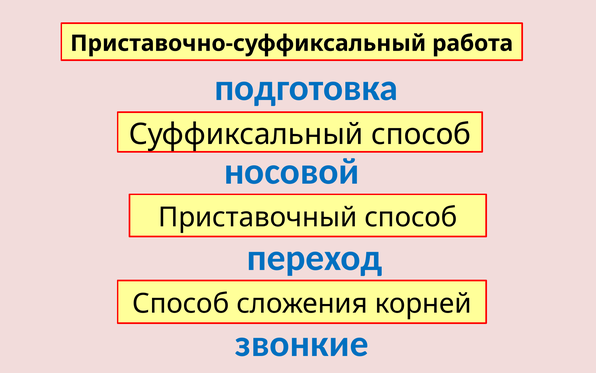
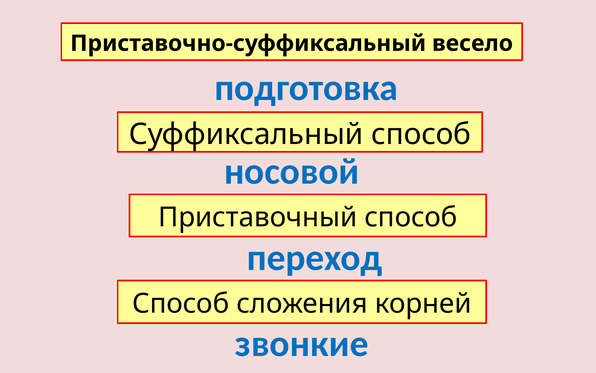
работа: работа -> весело (473, 43)
